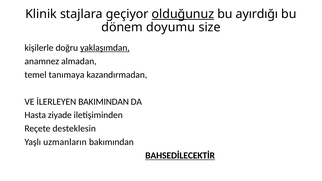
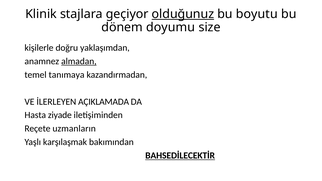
ayırdığı: ayırdığı -> boyutu (257, 14)
yaklaşımdan underline: present -> none (105, 48)
almadan underline: none -> present (79, 61)
BAKIMINDAN: BAKIMINDAN -> AÇIKLAMADA (104, 102)
desteklesin: desteklesin -> uzmanların (74, 129)
uzmanların: uzmanların -> karşılaşmak (65, 142)
